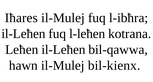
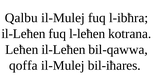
Iħares: Iħares -> Qalbu (21, 18)
hawn: hawn -> qoffa (23, 66)
bil-kienx: bil-kienx -> bil-iħares (114, 66)
